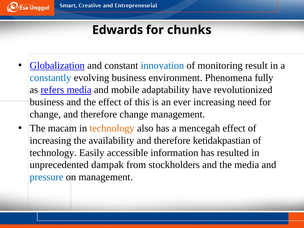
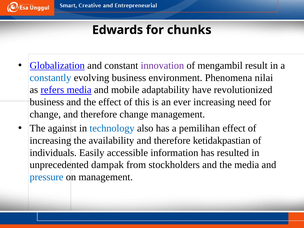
innovation colour: blue -> purple (162, 66)
monitoring: monitoring -> mengambil (220, 66)
fully: fully -> nilai (264, 78)
macam: macam -> against (62, 128)
technology colour: orange -> blue (112, 128)
mencegah: mencegah -> pemilihan (199, 128)
technology: technology -> individuals (53, 153)
